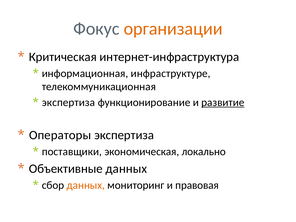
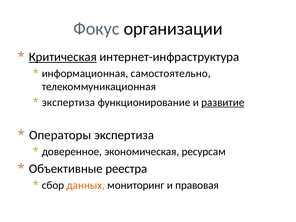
организации colour: orange -> black (173, 29)
Критическая underline: none -> present (63, 57)
инфраструктуре: инфраструктуре -> самостоятельно (171, 73)
поставщики: поставщики -> доверенное (72, 152)
локально: локально -> ресурсам (204, 152)
Объективные данных: данных -> реестра (126, 169)
